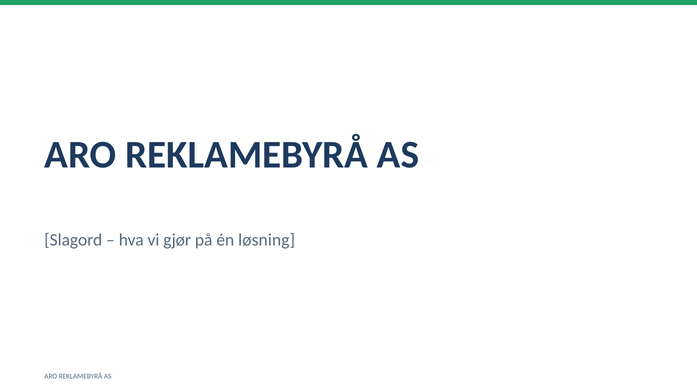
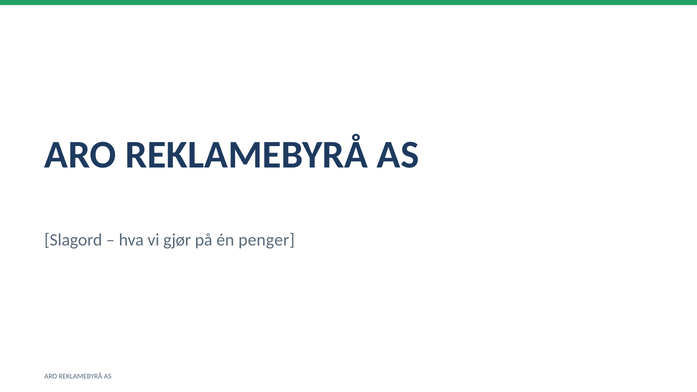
løsning: løsning -> penger (267, 240)
